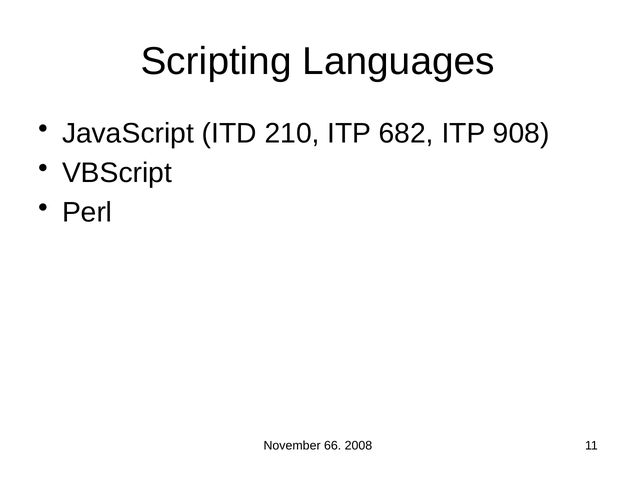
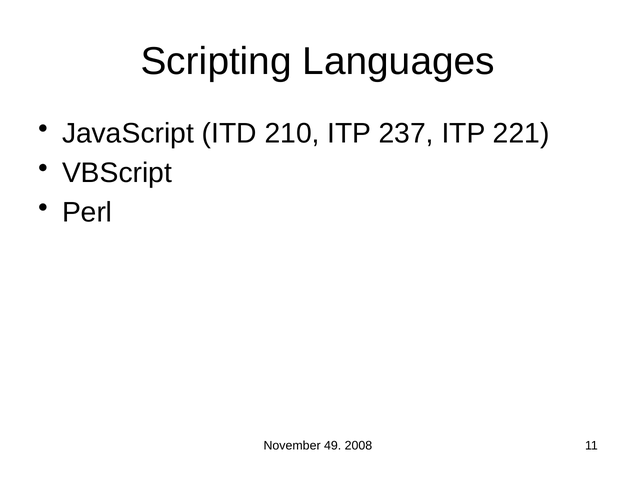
682: 682 -> 237 (406, 133)
908: 908 -> 221 (521, 133)
66: 66 -> 49 (333, 446)
